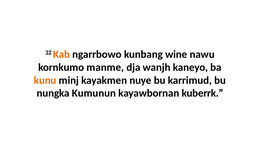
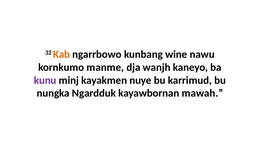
kunu colour: orange -> purple (45, 80)
Kumunun: Kumunun -> Ngardduk (94, 93)
kuberrk: kuberrk -> mawah (202, 93)
